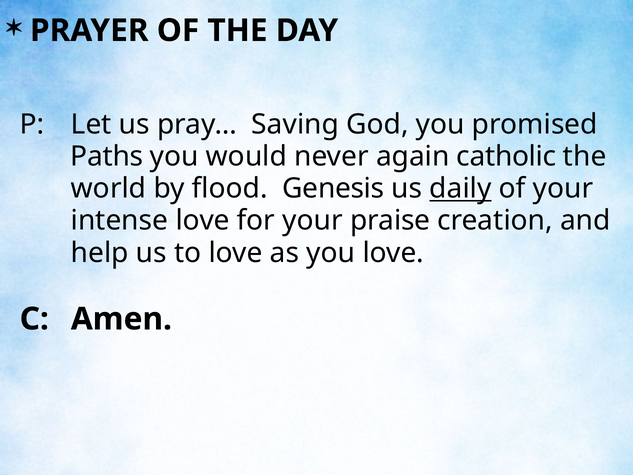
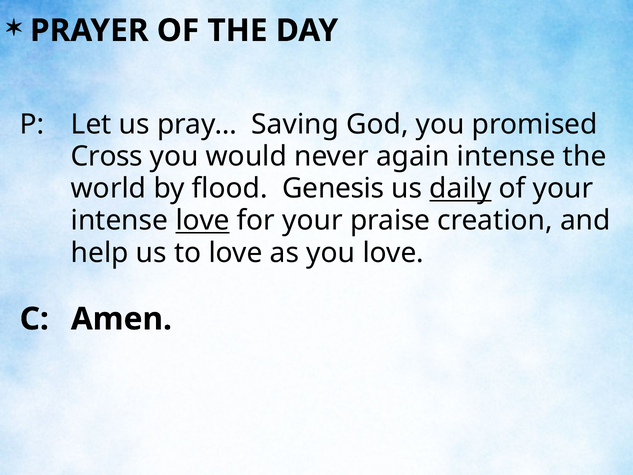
Paths: Paths -> Cross (107, 156)
again catholic: catholic -> intense (506, 156)
love underline: none -> present (203, 221)
